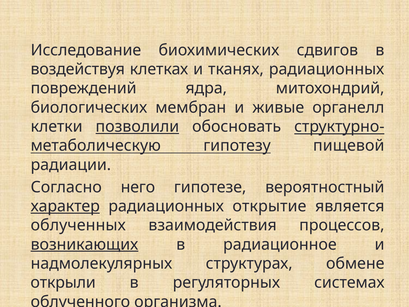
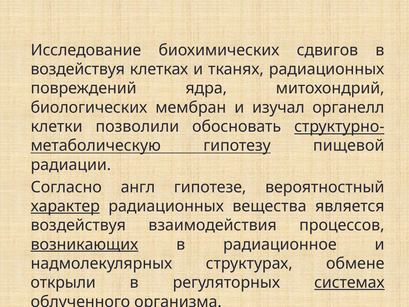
живые: живые -> изучал (278, 107)
позволили underline: present -> none (137, 126)
него: него -> англ (138, 187)
открытие: открытие -> вещества (269, 206)
облученных: облученных -> воздействуя (78, 225)
системах underline: none -> present (349, 282)
